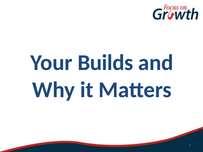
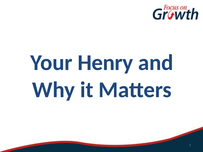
Builds: Builds -> Henry (105, 63)
